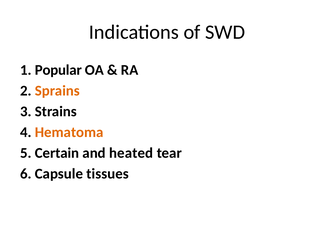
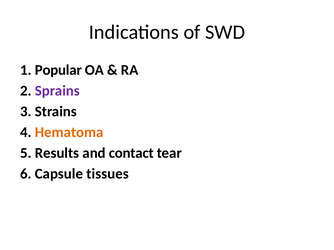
Sprains colour: orange -> purple (57, 91)
Certain: Certain -> Results (57, 153)
heated: heated -> contact (131, 153)
